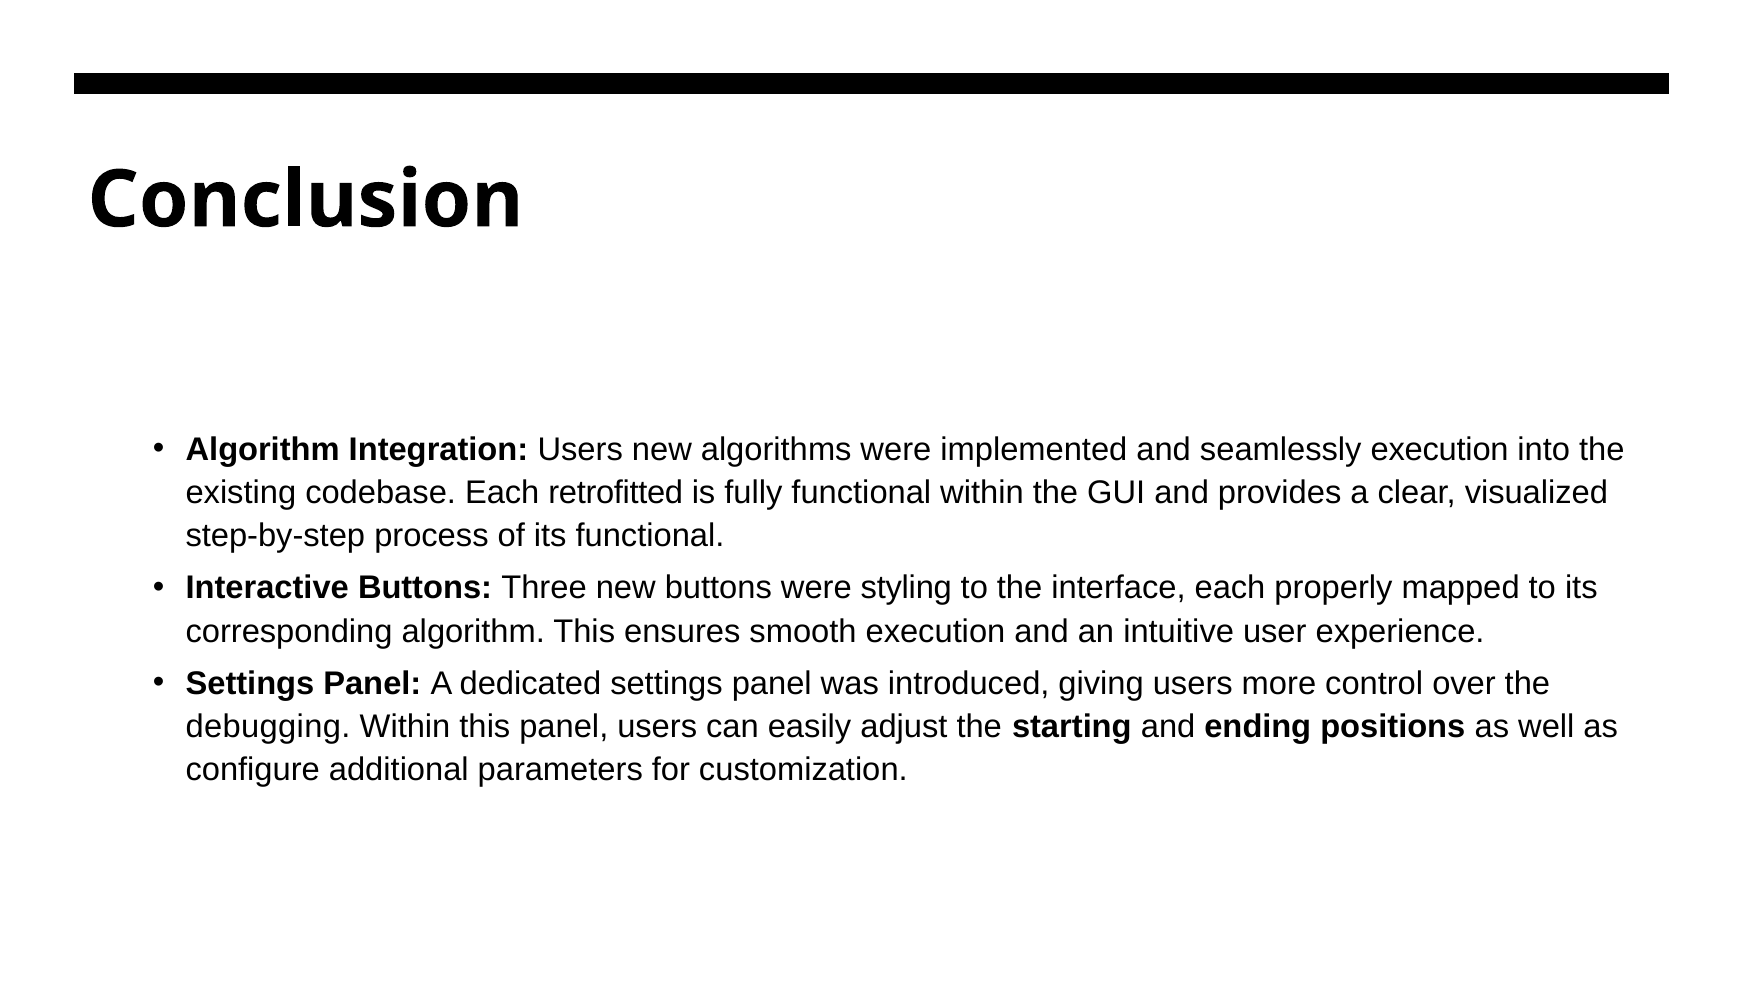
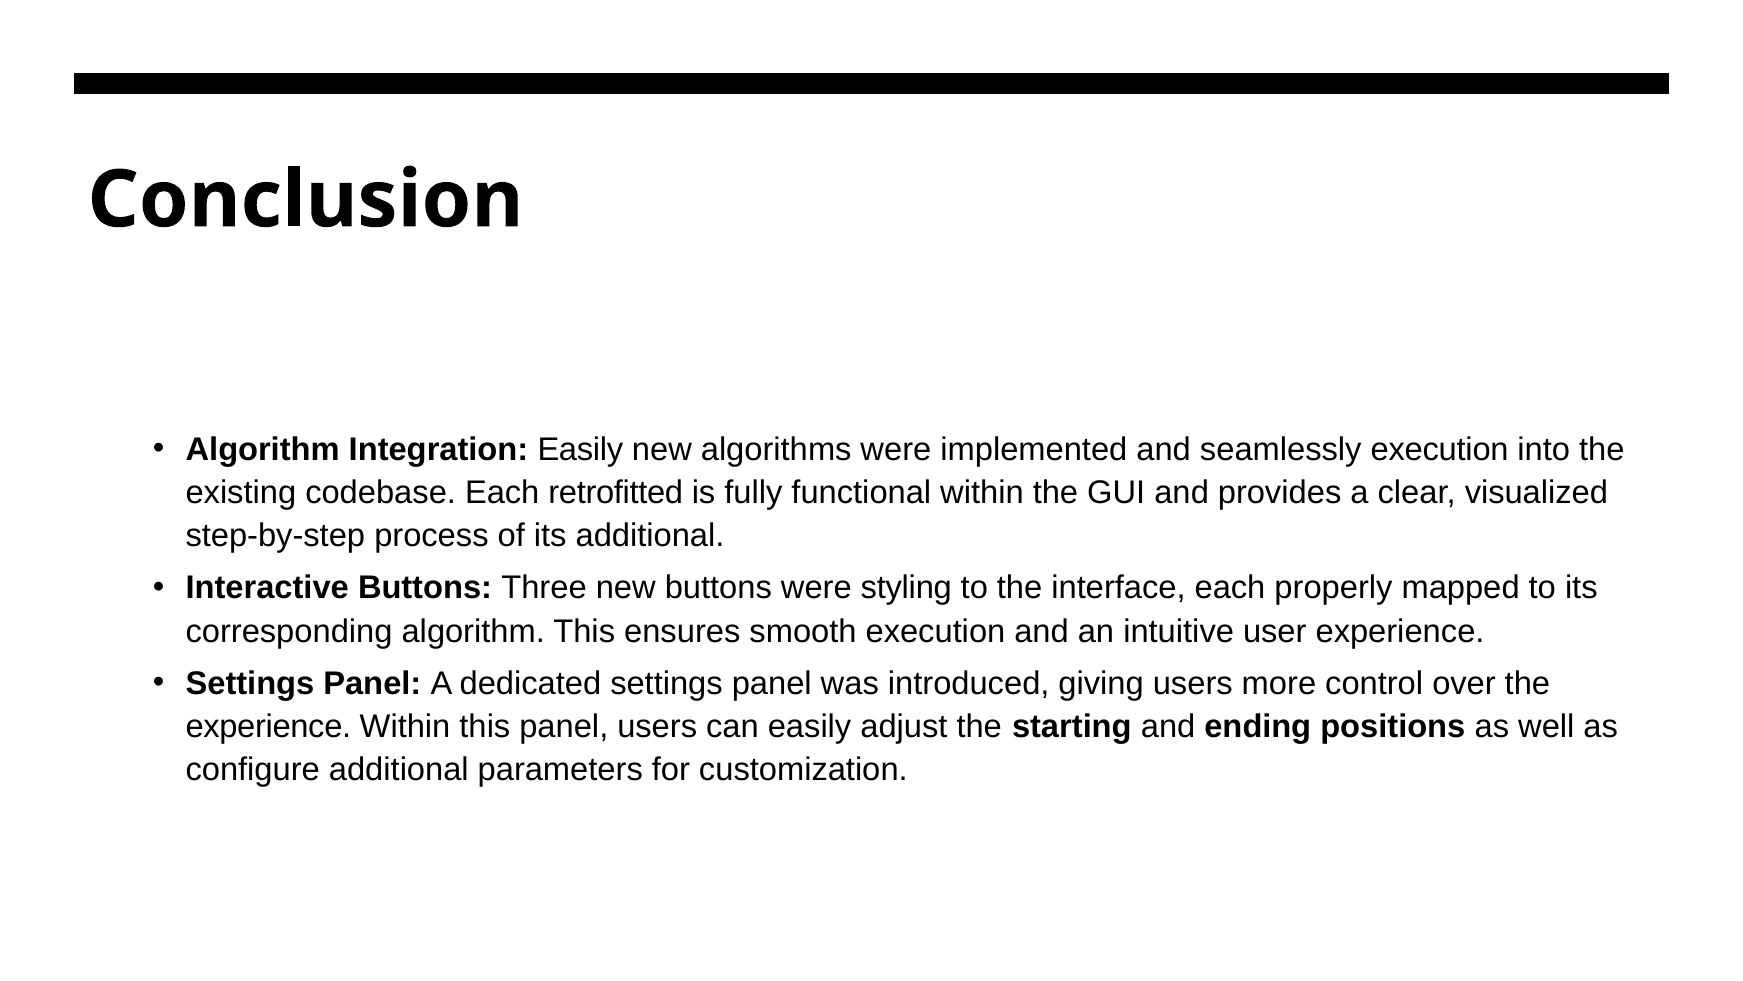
Integration Users: Users -> Easily (580, 449)
its functional: functional -> additional (650, 536)
debugging: debugging -> experience (268, 726)
